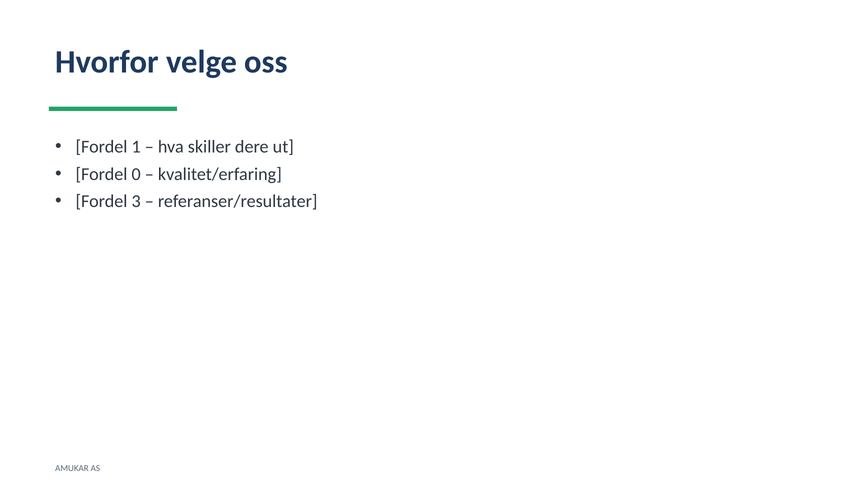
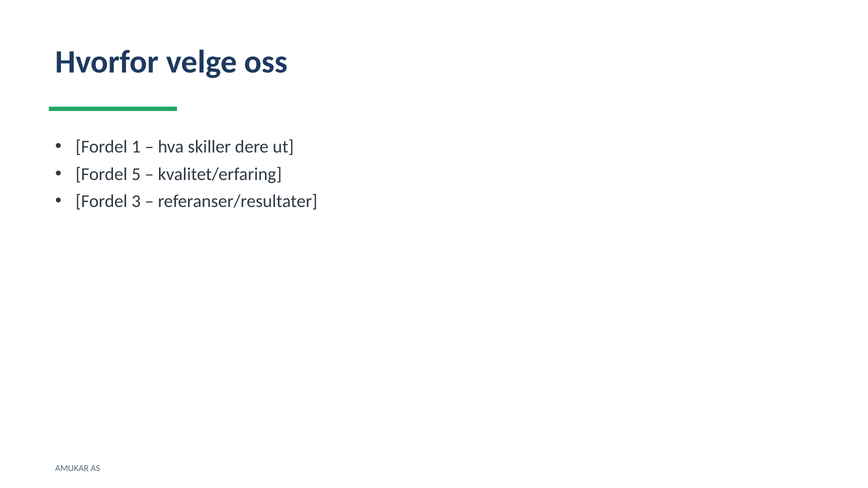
0: 0 -> 5 (136, 174)
